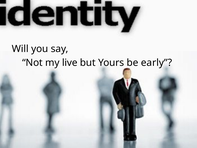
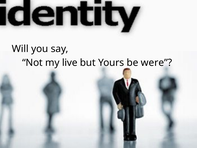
early: early -> were (156, 63)
